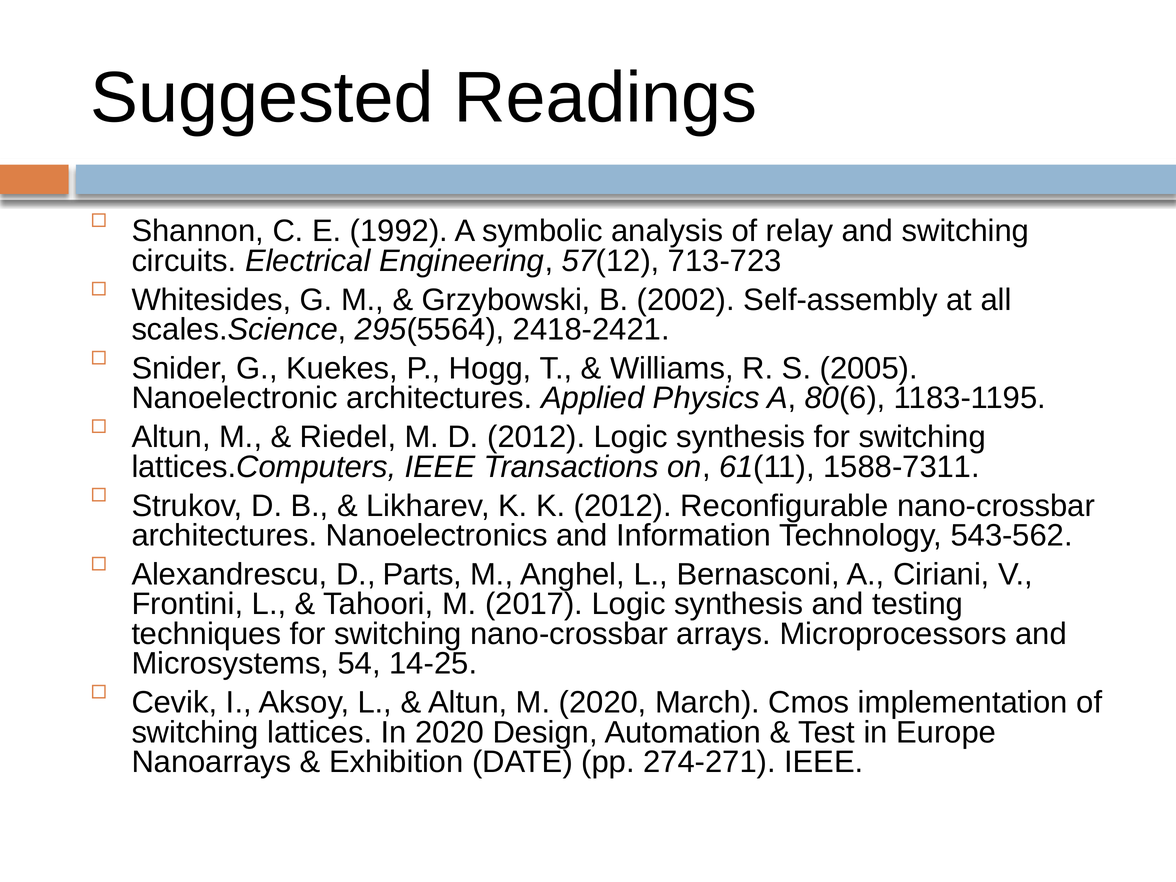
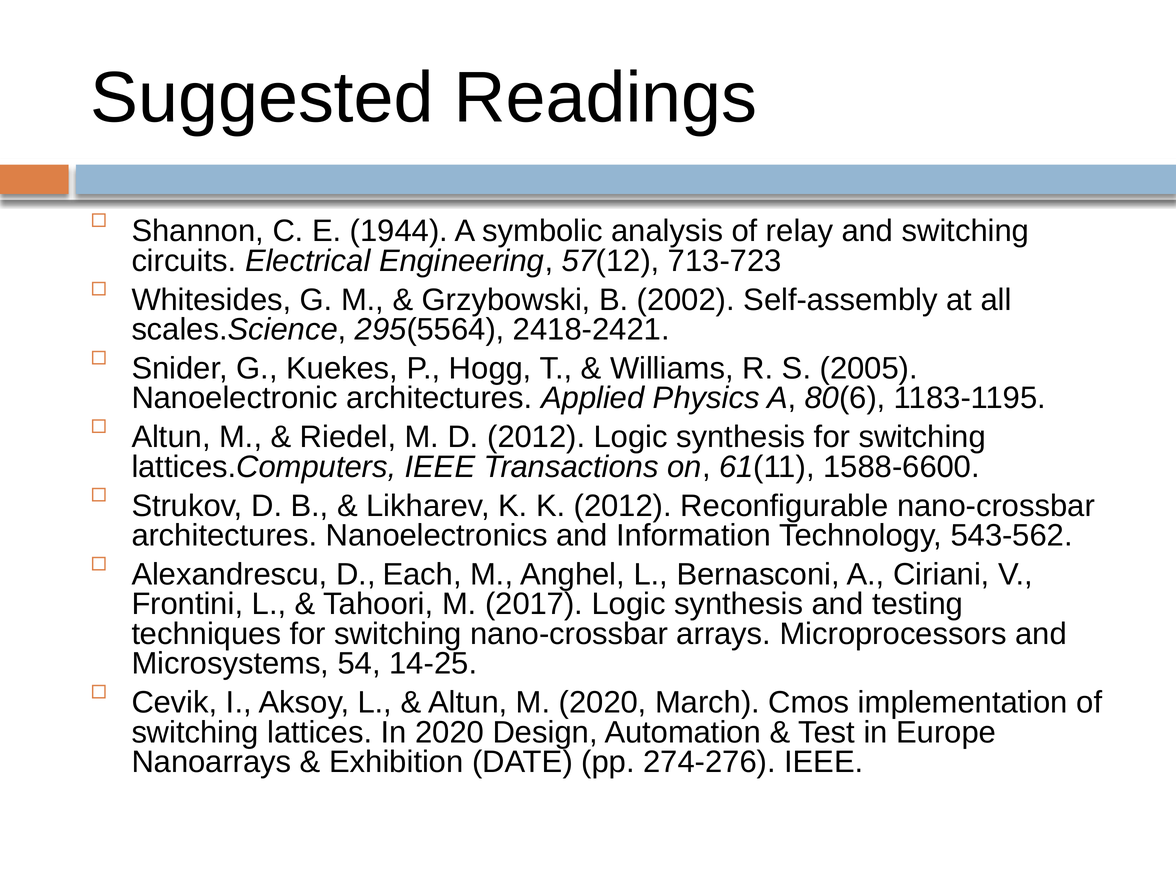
1992: 1992 -> 1944 (399, 231)
1588-7311: 1588-7311 -> 1588-6600 (902, 467)
Parts: Parts -> Each (422, 574)
274-271: 274-271 -> 274-276 (709, 762)
